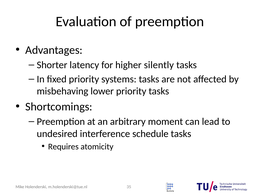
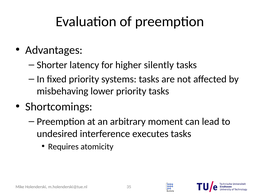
schedule: schedule -> executes (150, 134)
